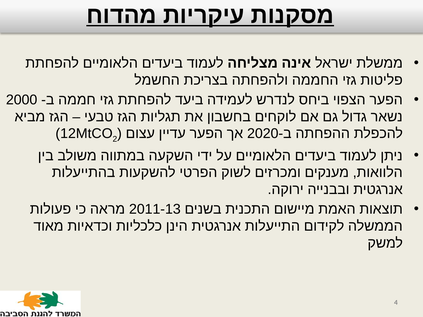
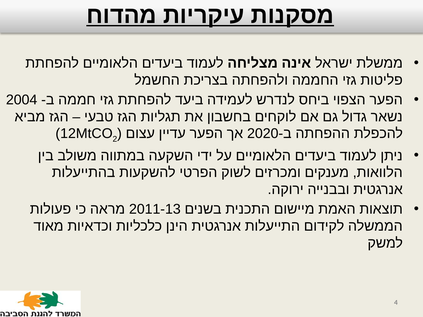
2000: 2000 -> 2004 (22, 100)
